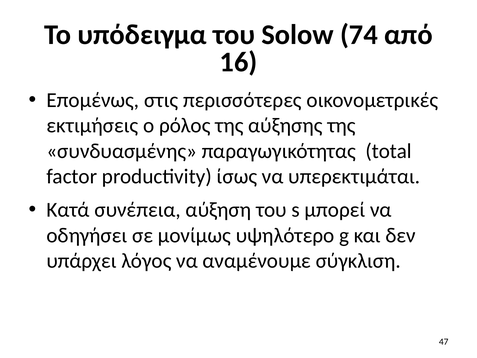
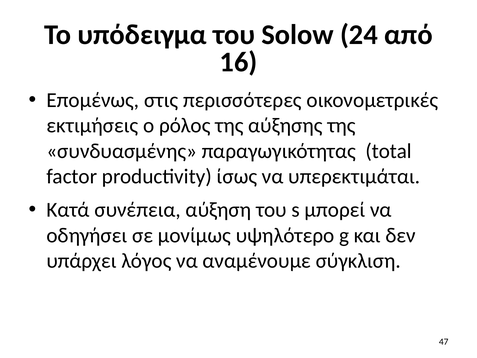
74: 74 -> 24 (359, 35)
